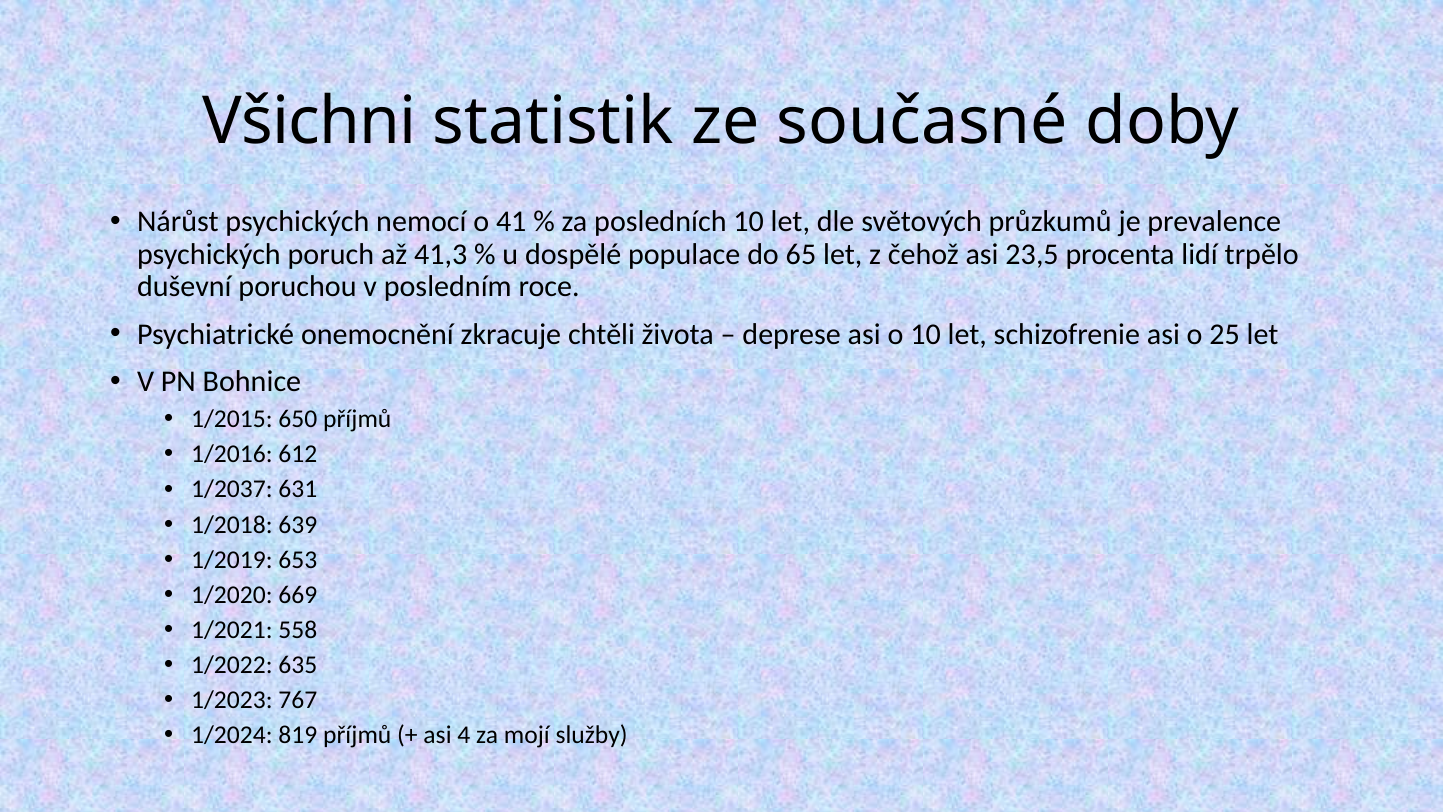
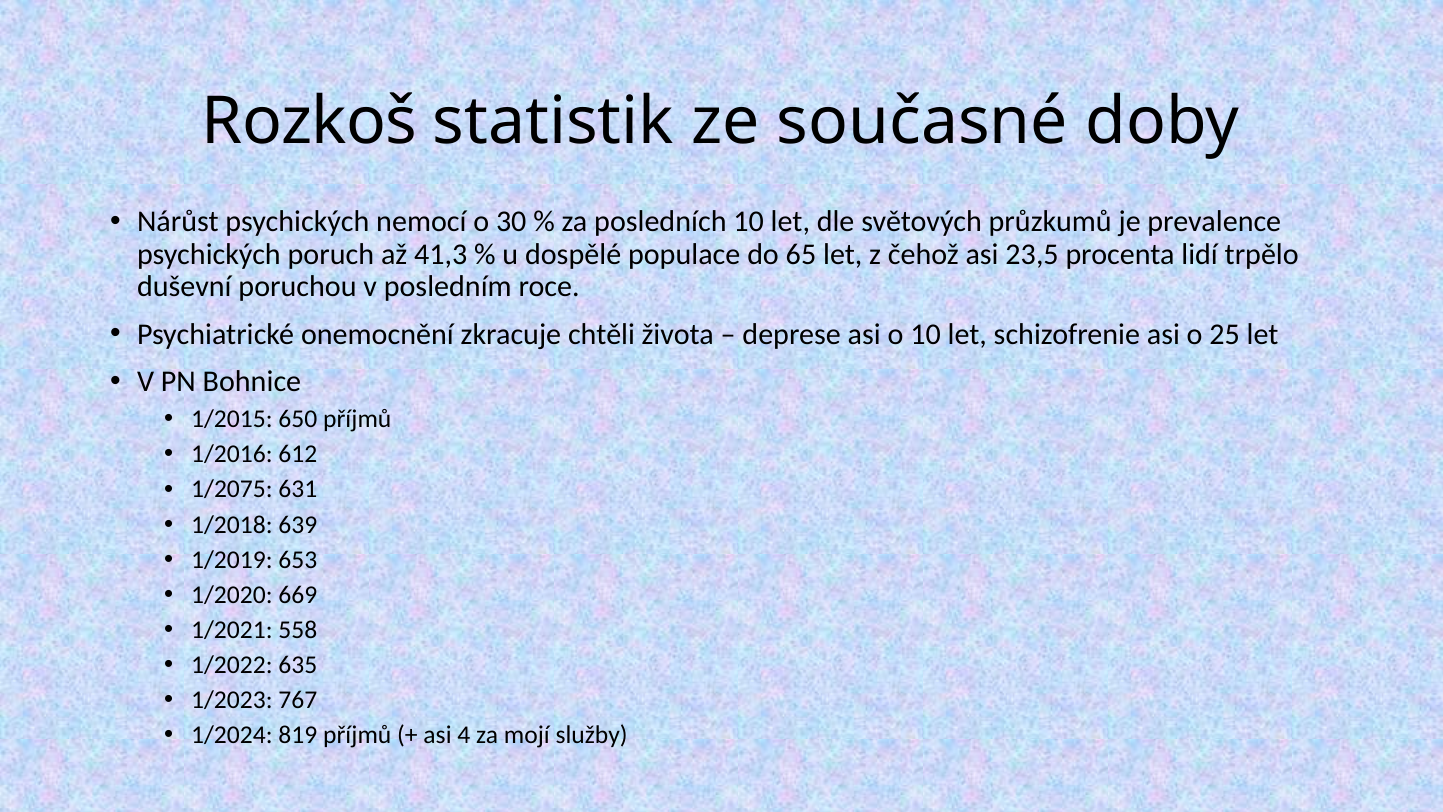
Všichni: Všichni -> Rozkoš (309, 121)
41: 41 -> 30 (511, 222)
1/2037: 1/2037 -> 1/2075 (232, 489)
